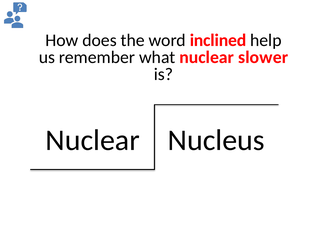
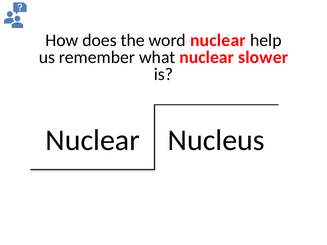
word inclined: inclined -> nuclear (218, 40)
